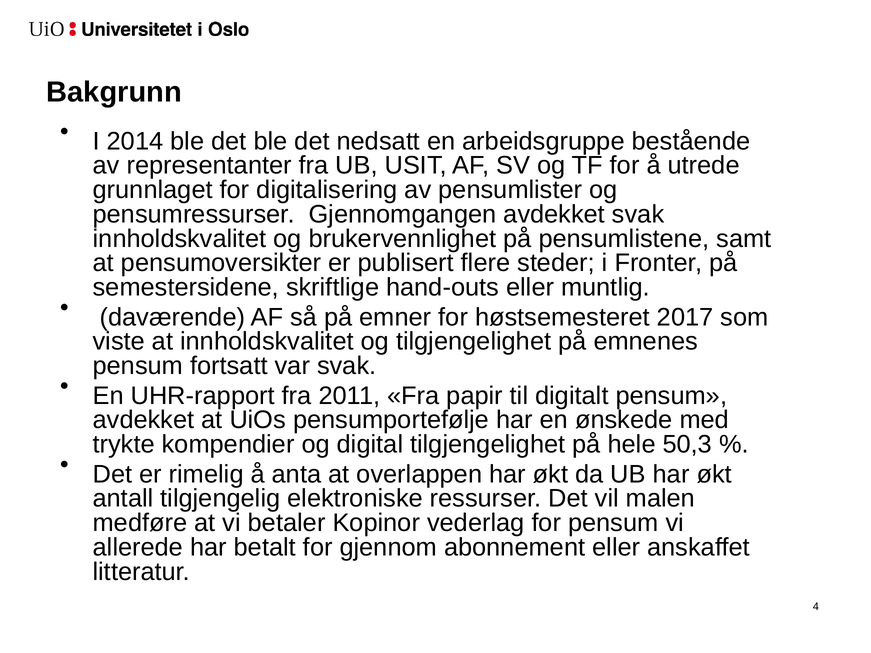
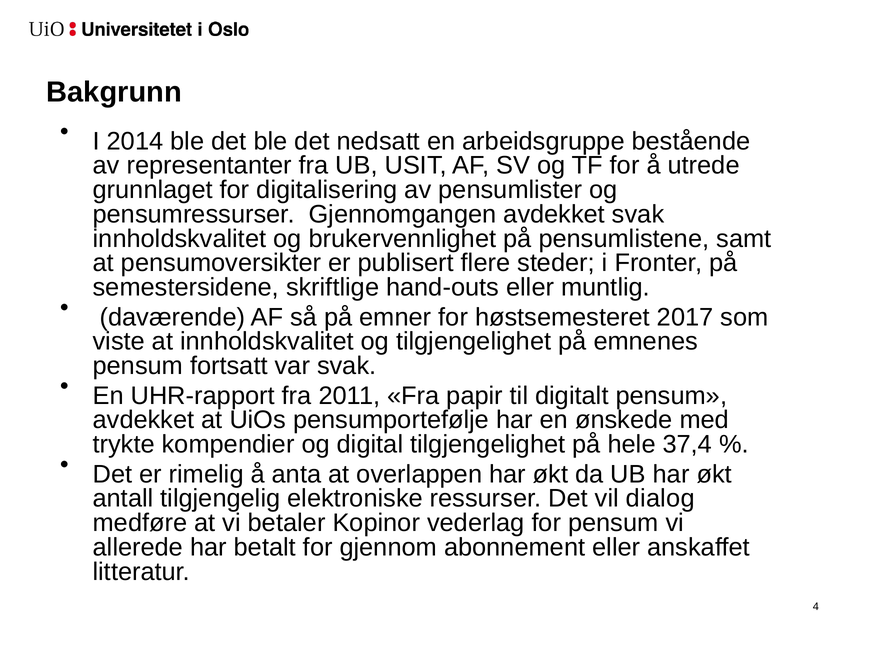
50,3: 50,3 -> 37,4 (687, 445)
malen: malen -> dialog (660, 499)
